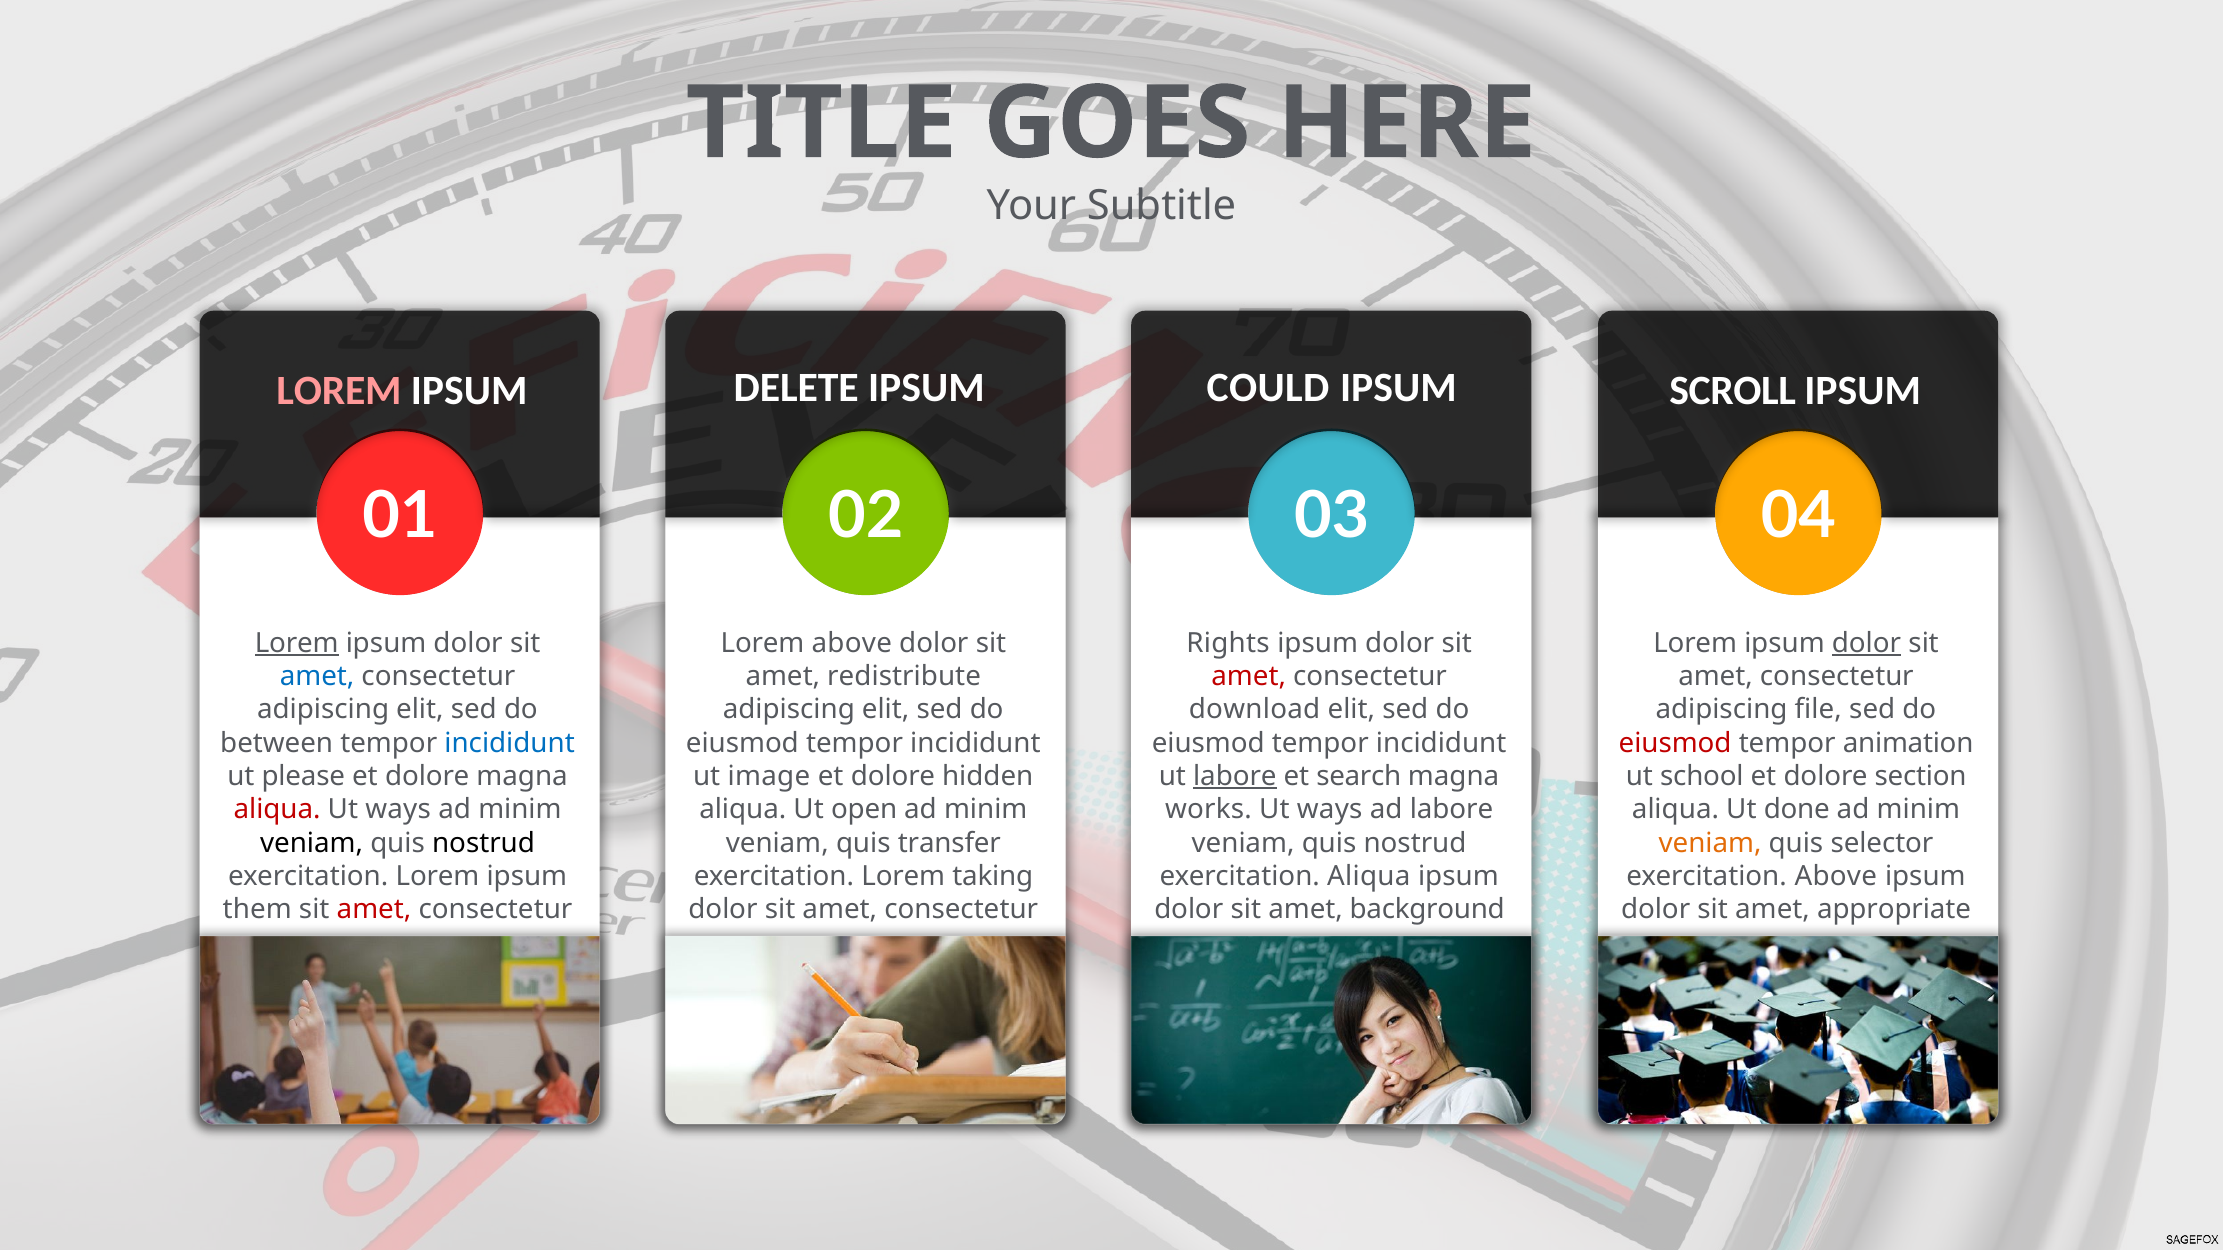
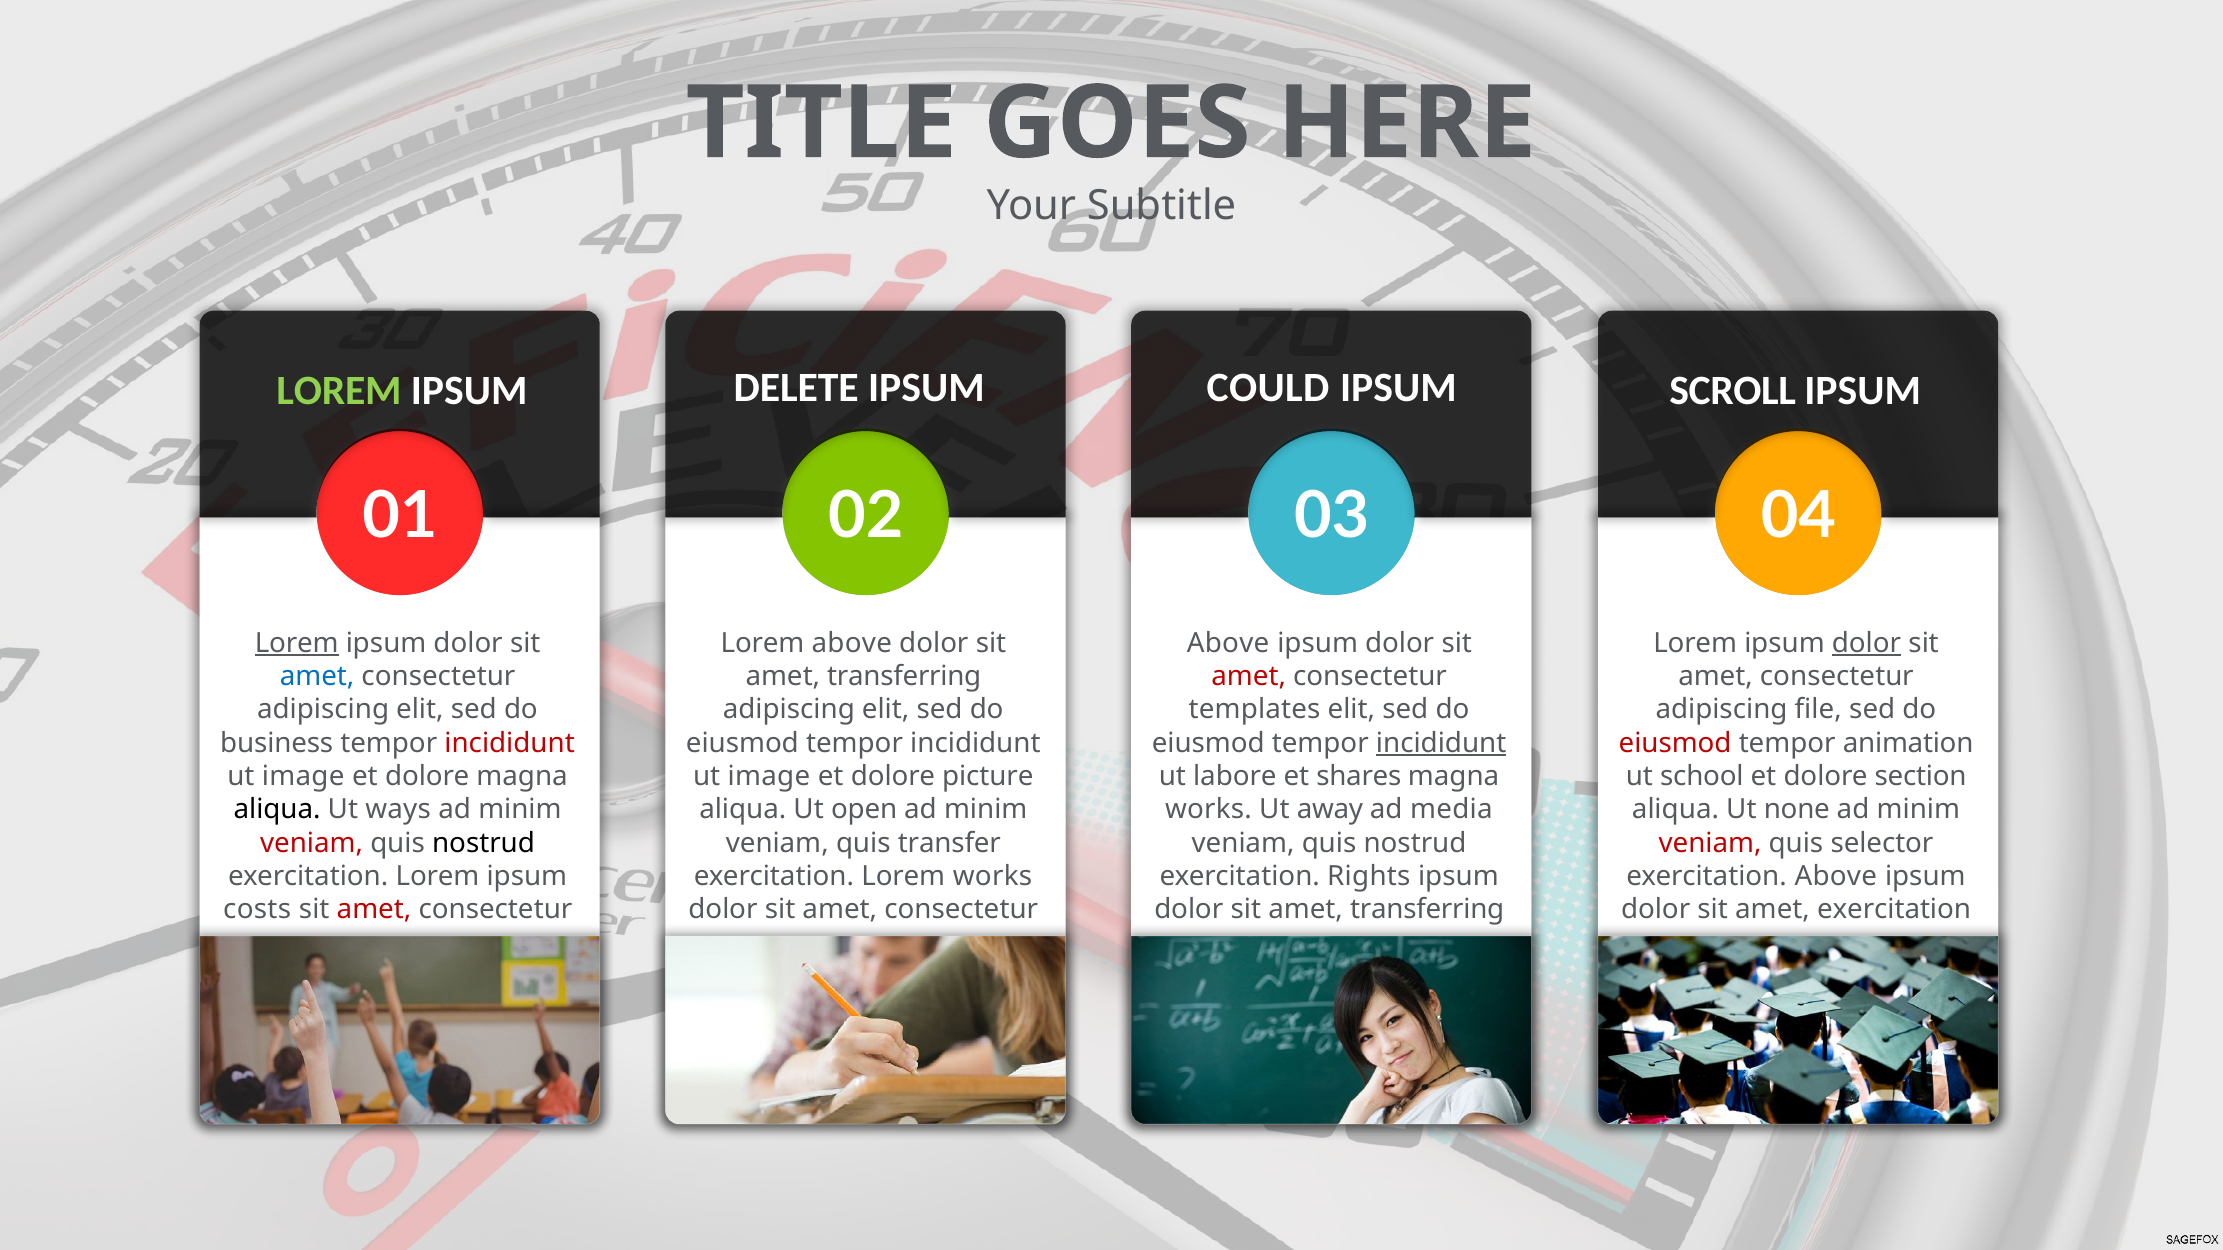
LOREM colour: pink -> light green (339, 391)
Rights: Rights -> Above (1228, 643)
redistribute: redistribute -> transferring (904, 677)
download: download -> templates (1255, 710)
between: between -> business (277, 743)
incididunt colour: blue -> red (510, 743)
incididunt underline: none -> present (1441, 743)
please: please -> image (303, 777)
hidden: hidden -> picture (988, 777)
labore underline: present -> none (1235, 777)
search: search -> shares (1359, 777)
aliqua colour: red -> black (277, 810)
ways: ways -> away (1330, 810)
ad labore: labore -> media (1451, 810)
done: done -> none (1797, 810)
veniam colour: black -> red (312, 843)
veniam colour: orange -> red (1710, 843)
Lorem taking: taking -> works (993, 877)
exercitation Aliqua: Aliqua -> Rights (1369, 877)
them: them -> costs (257, 910)
background: background -> transferring (1427, 910)
amet appropriate: appropriate -> exercitation (1894, 910)
